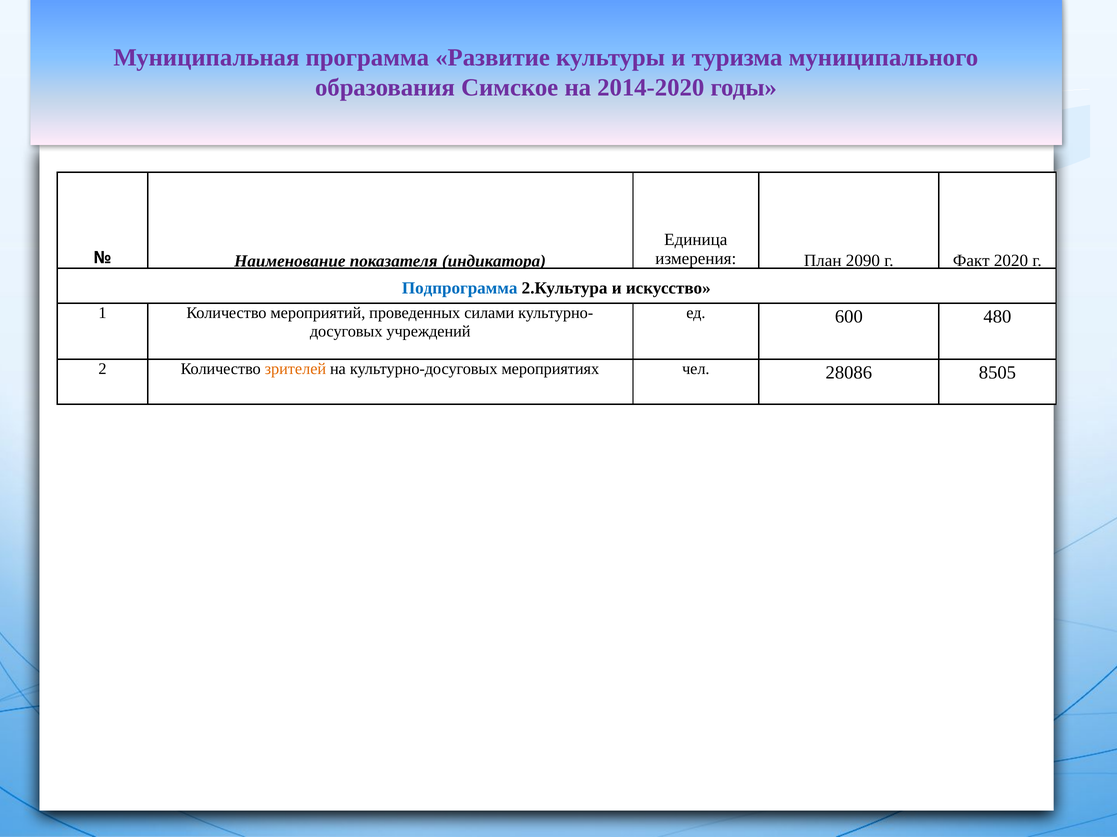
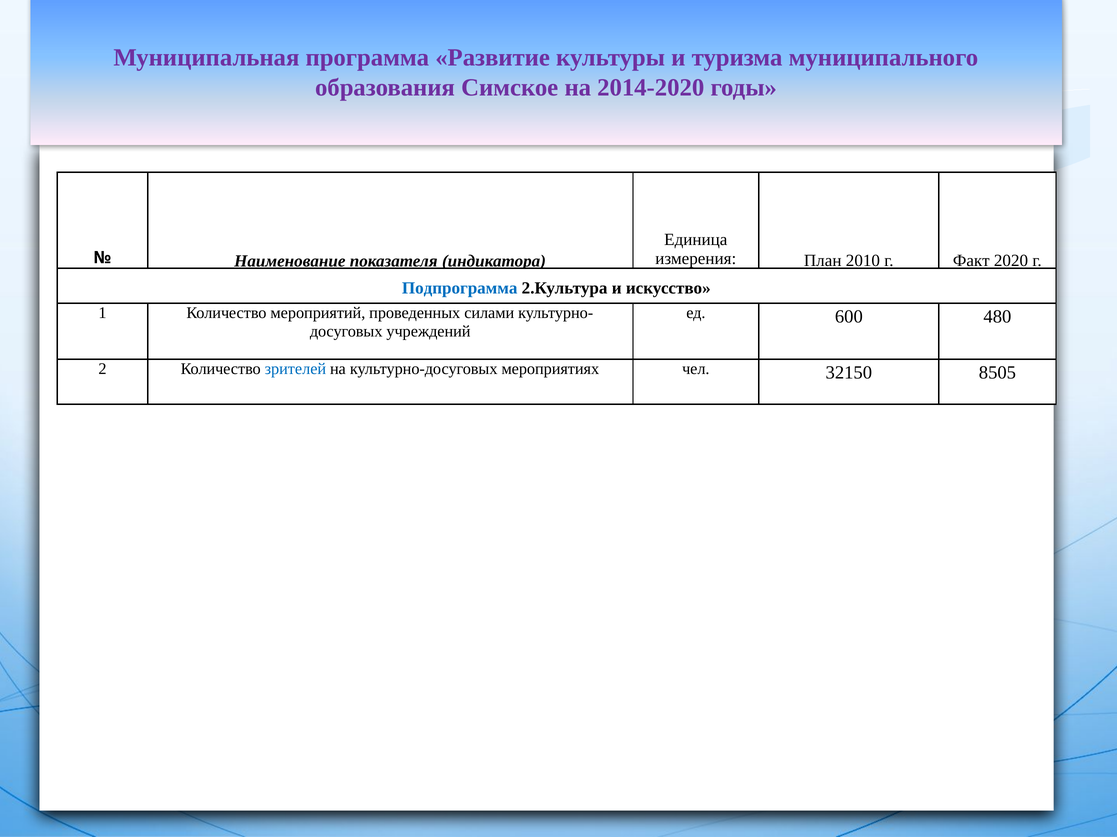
2090: 2090 -> 2010 (863, 261)
зрителей colour: orange -> blue (295, 369)
28086: 28086 -> 32150 (849, 373)
